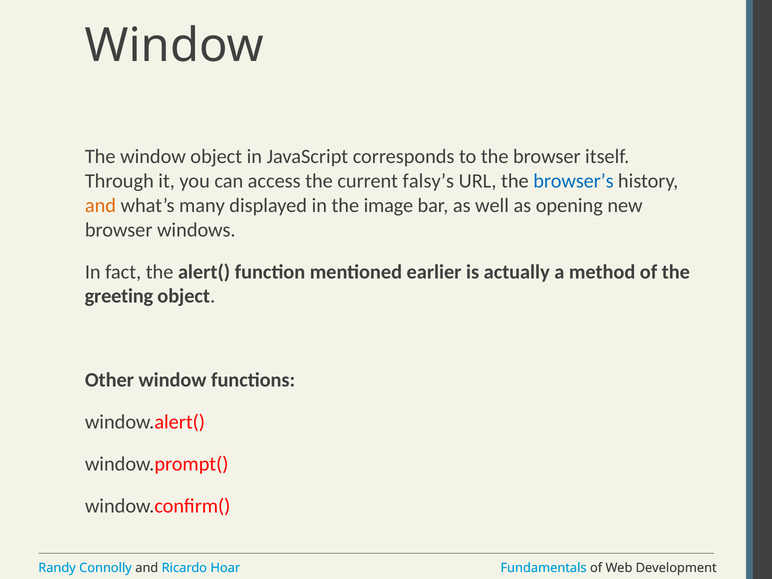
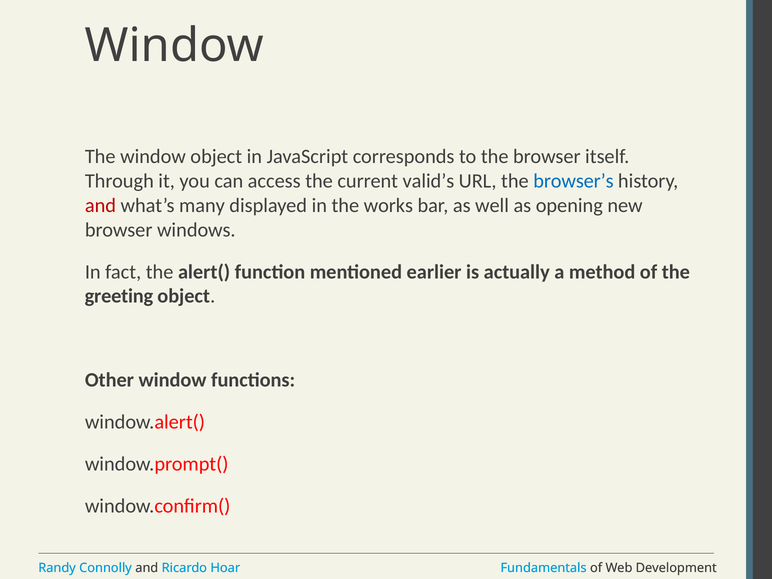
falsy’s: falsy’s -> valid’s (428, 181)
and colour: orange -> red (100, 205)
image: image -> works (388, 205)
